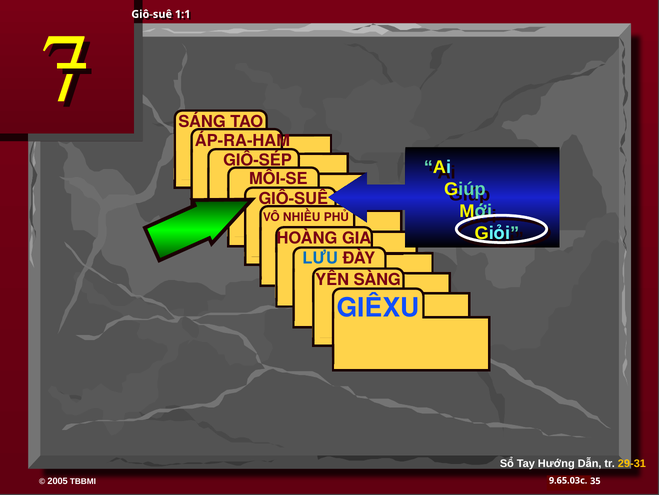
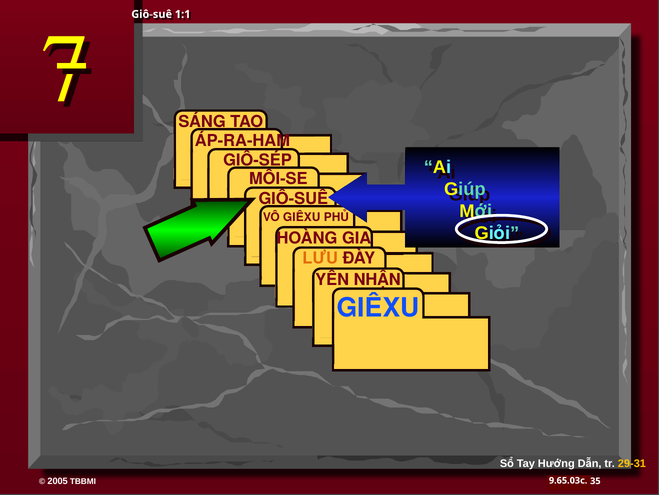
VÔ NHIỀU: NHIỀU -> GIÊXU (302, 217)
LƯU colour: blue -> orange (320, 258)
SÀNG: SÀNG -> NHẬN (377, 279)
